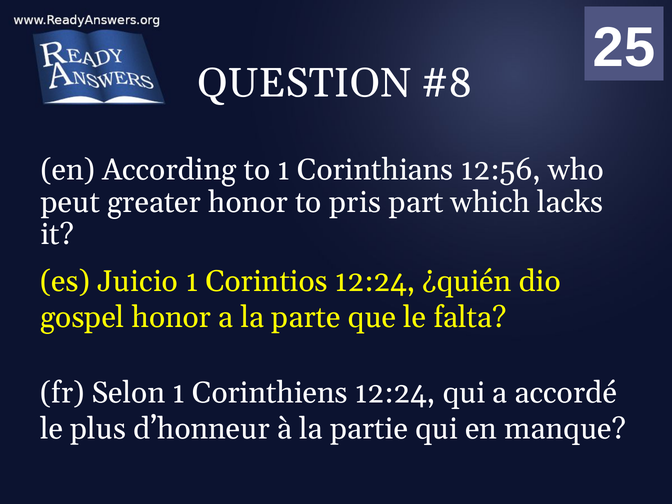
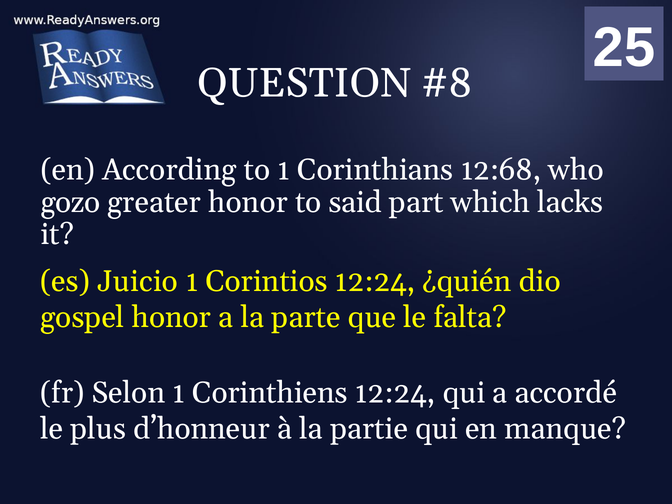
12:56: 12:56 -> 12:68 (501, 170)
peut: peut -> gozo (70, 202)
pris: pris -> said (355, 202)
